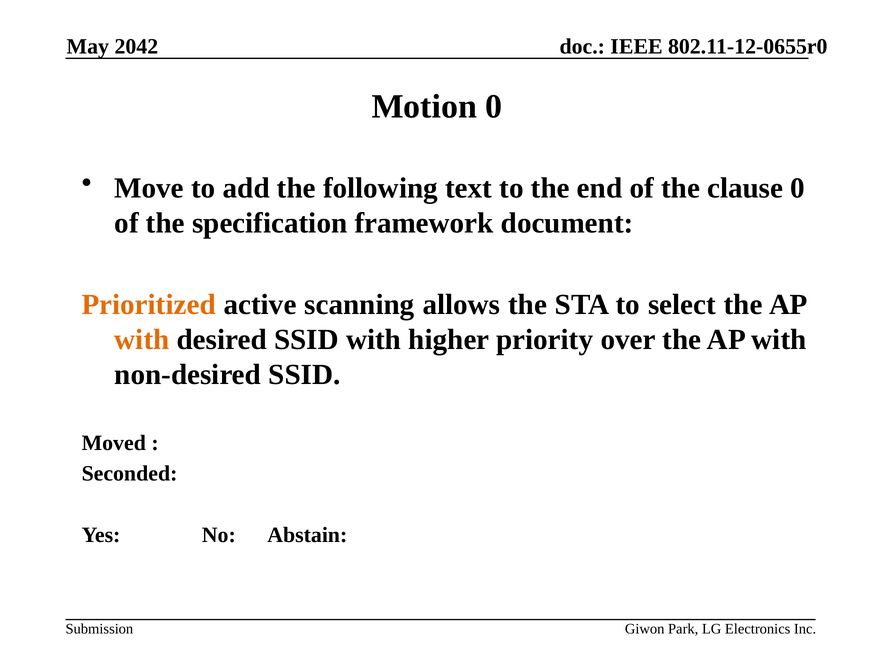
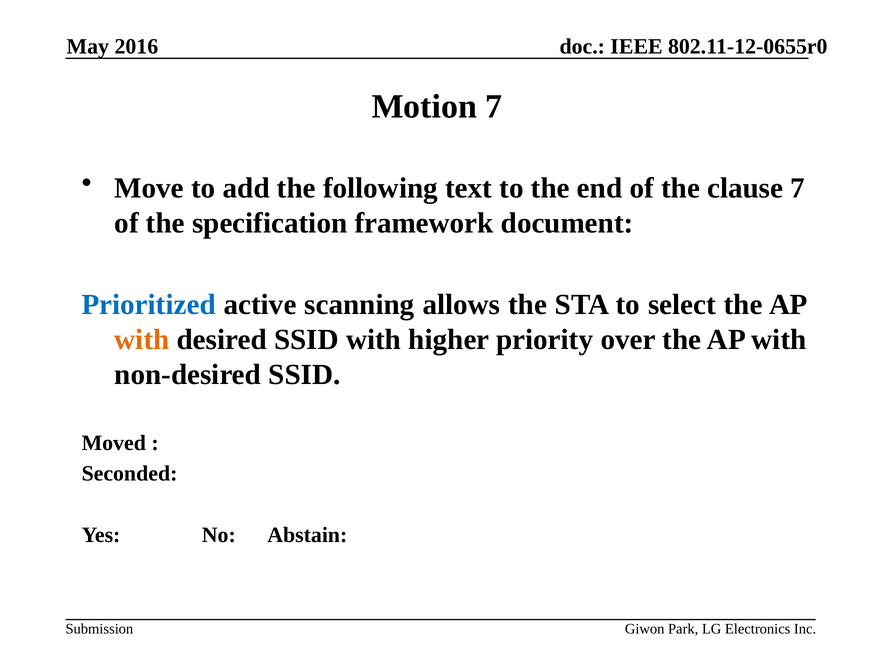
2042: 2042 -> 2016 (136, 47)
Motion 0: 0 -> 7 (494, 107)
clause 0: 0 -> 7 (798, 188)
Prioritized colour: orange -> blue (149, 304)
